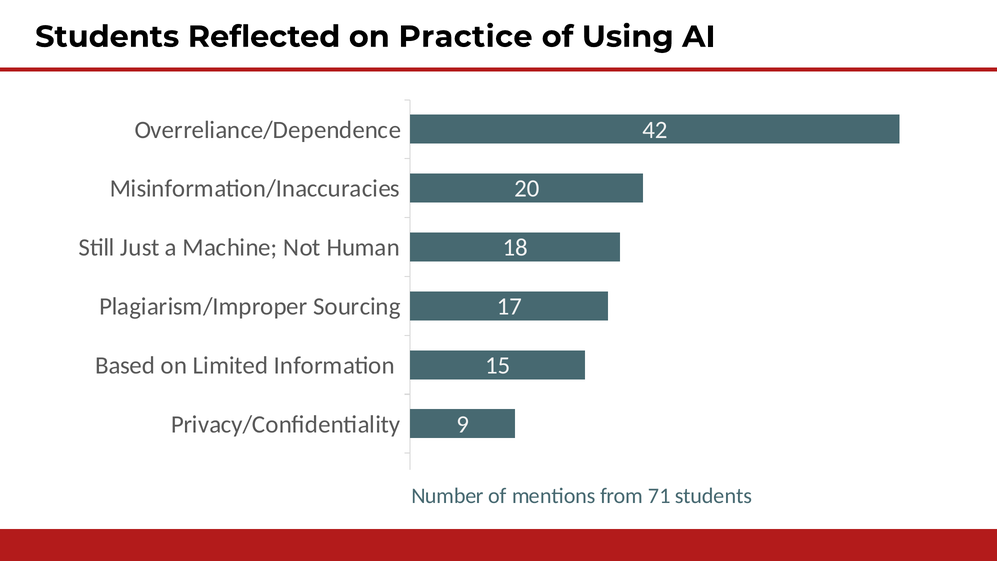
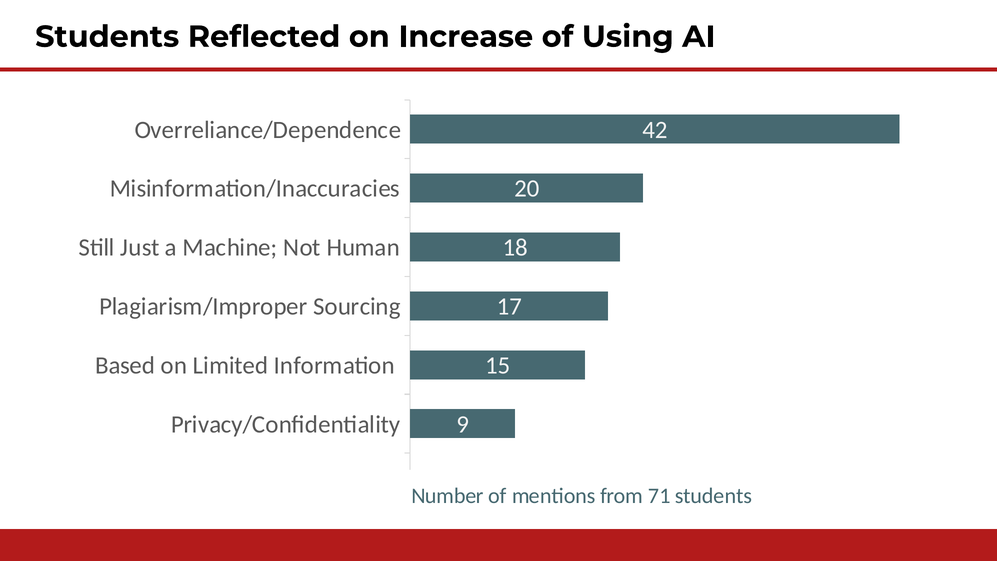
Practice: Practice -> Increase (466, 37)
